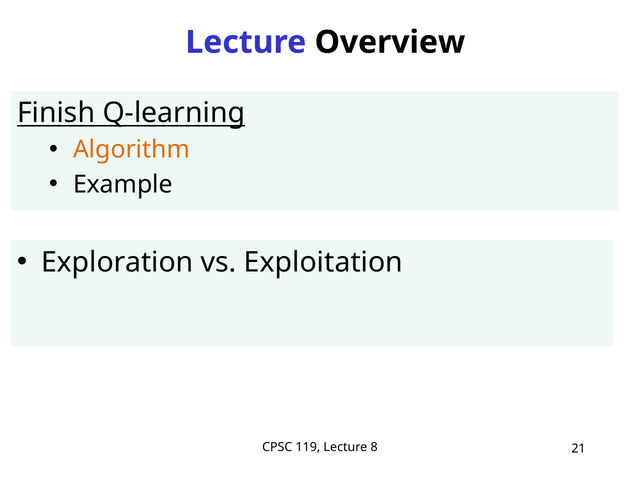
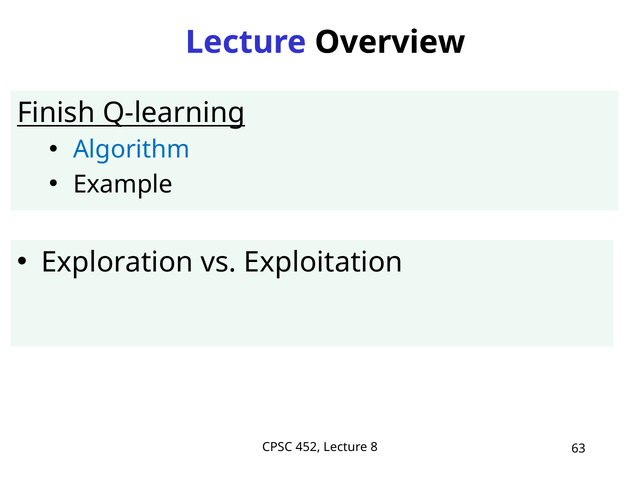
Algorithm colour: orange -> blue (131, 150)
119: 119 -> 452 (308, 447)
21: 21 -> 63 (579, 449)
